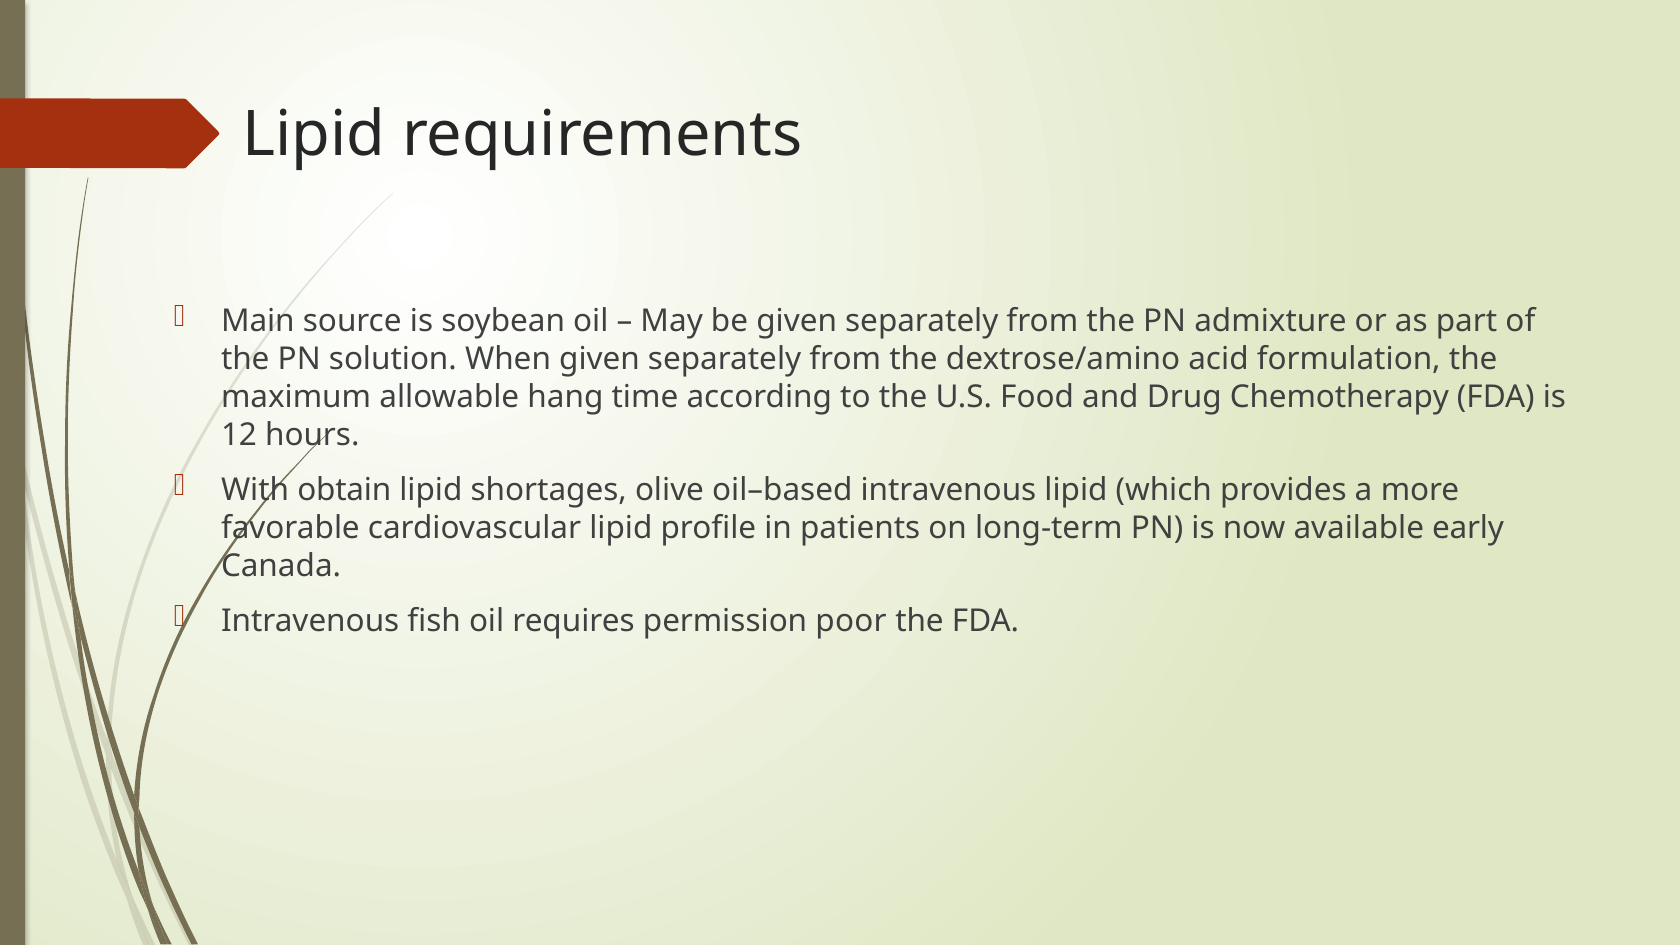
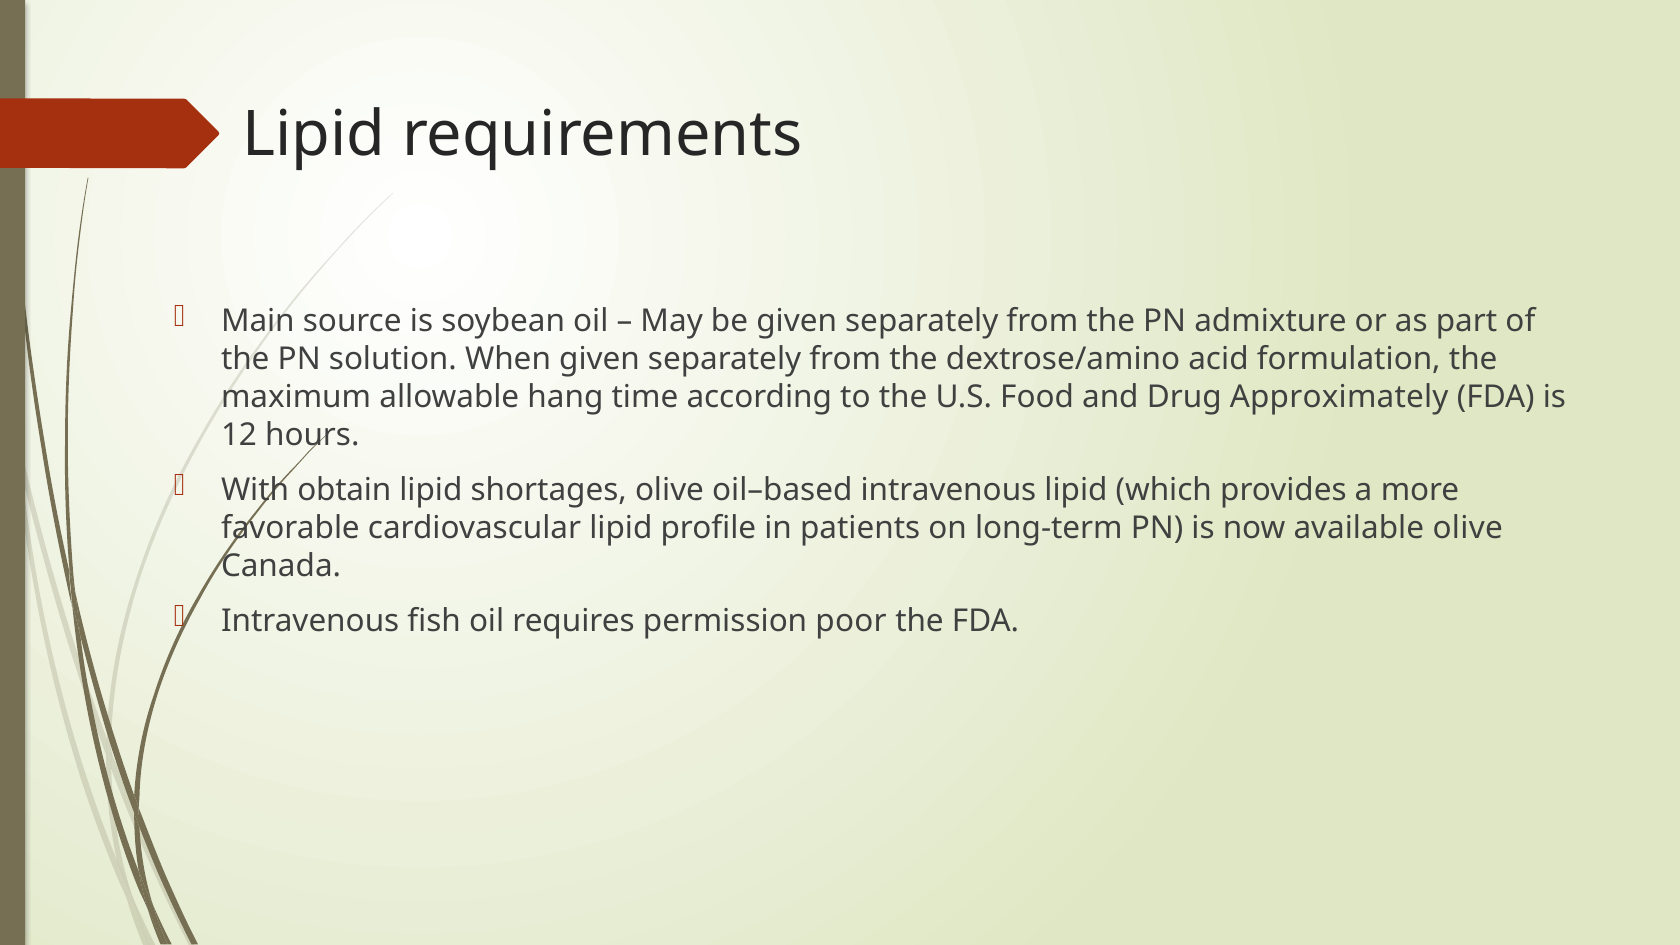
Chemotherapy: Chemotherapy -> Approximately (1339, 397)
available early: early -> olive (1468, 528)
